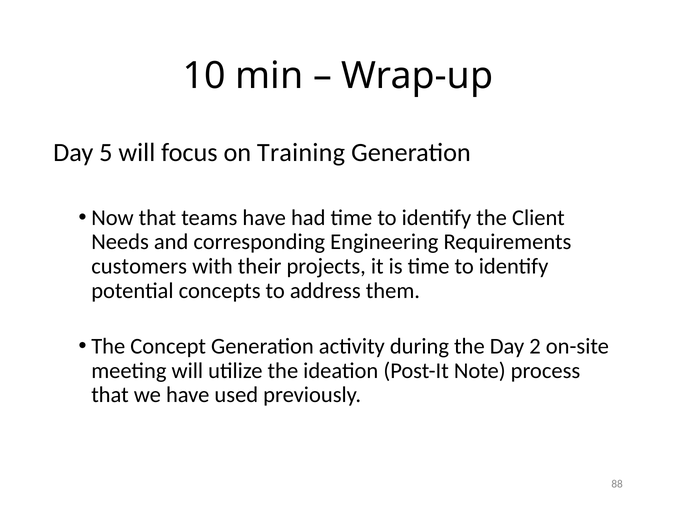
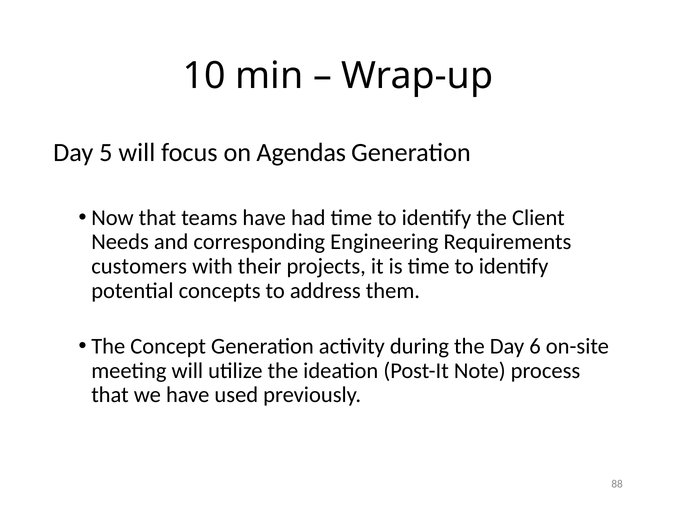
Training: Training -> Agendas (301, 152)
2: 2 -> 6 (535, 346)
